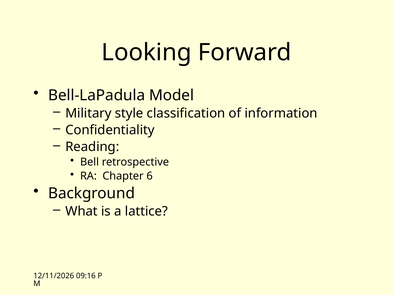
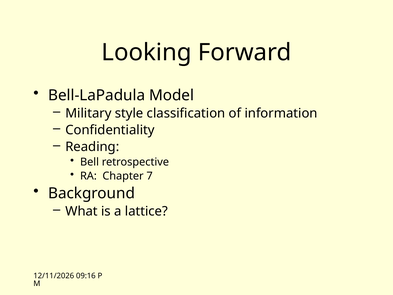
6: 6 -> 7 (150, 176)
